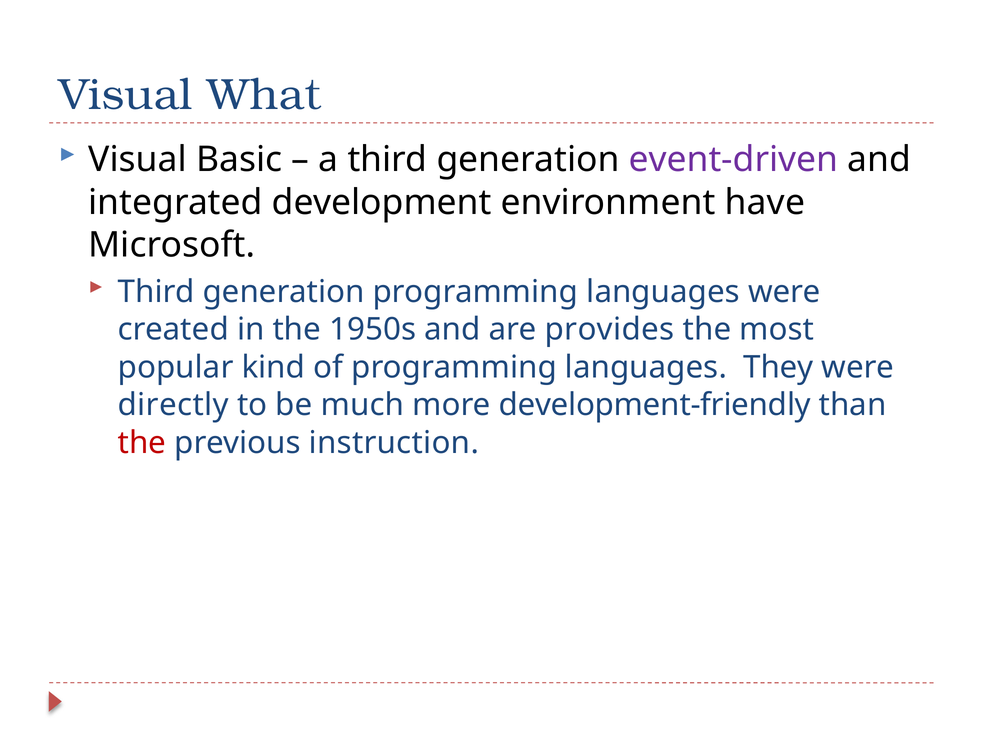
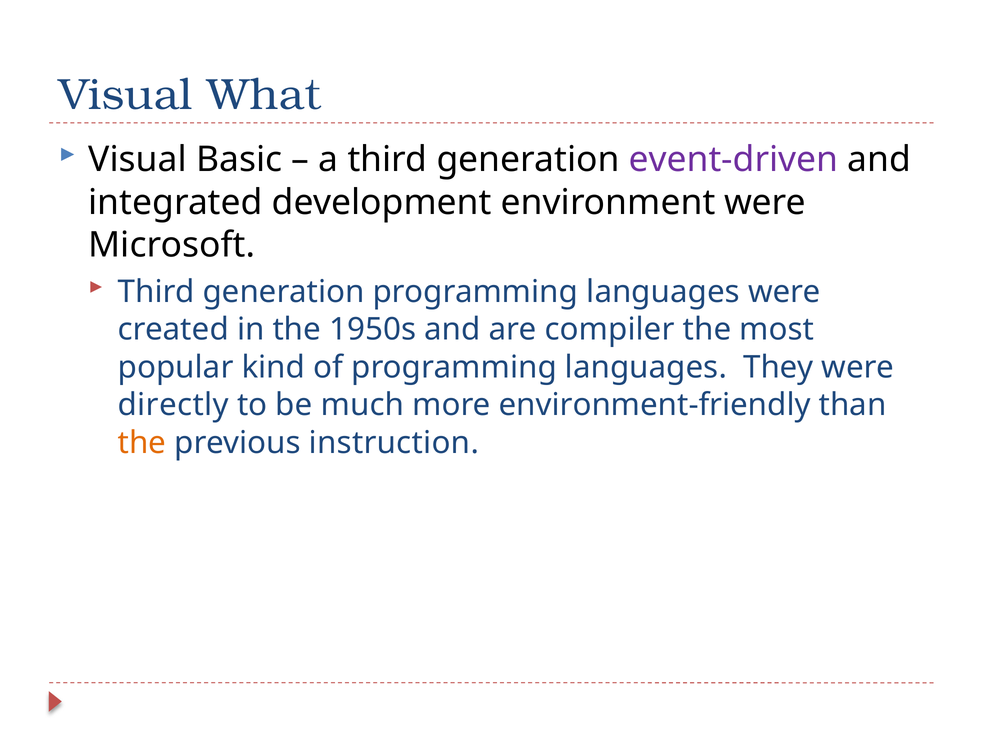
environment have: have -> were (765, 202)
provides: provides -> compiler (610, 330)
development-friendly: development-friendly -> environment-friendly (655, 405)
the colour: red -> orange (142, 443)
